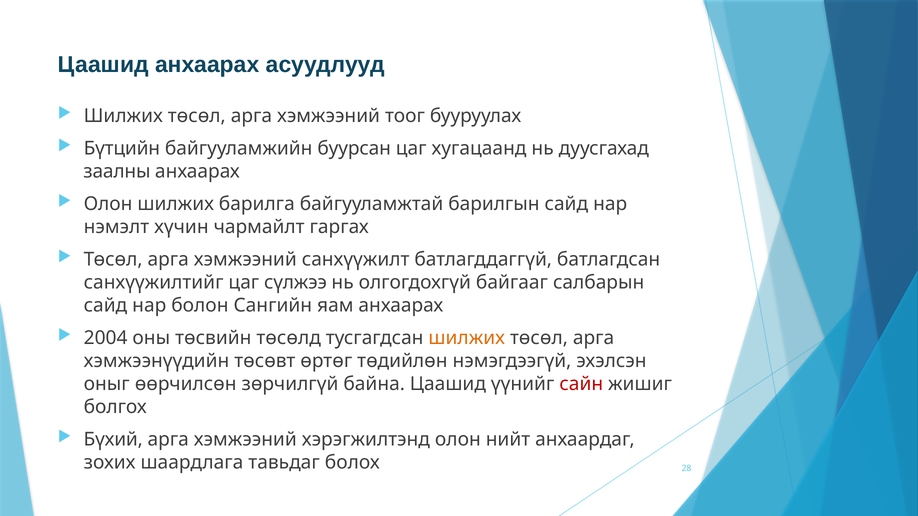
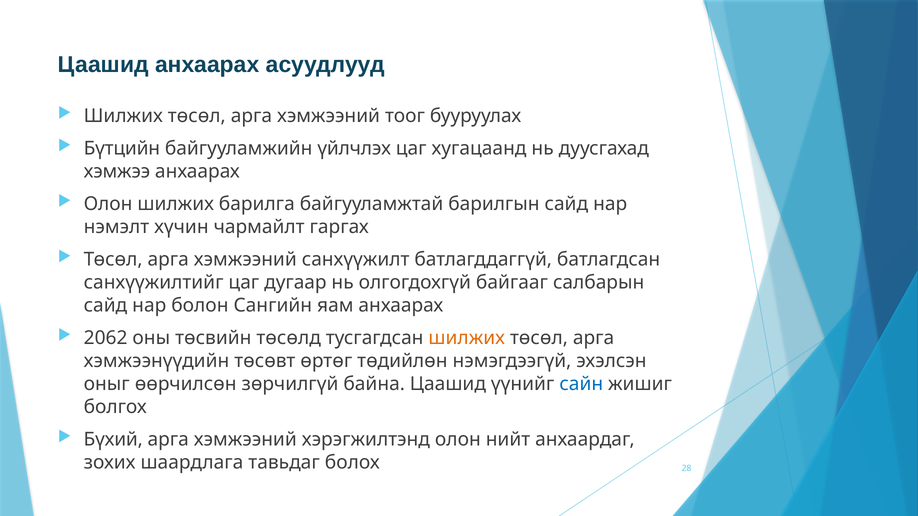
буурсан: буурсан -> үйлчлэх (354, 149)
заалны: заалны -> хэмжээ (117, 172)
сүлжээ: сүлжээ -> дугаар (295, 283)
2004: 2004 -> 2062 (106, 338)
сайн colour: red -> blue (581, 384)
